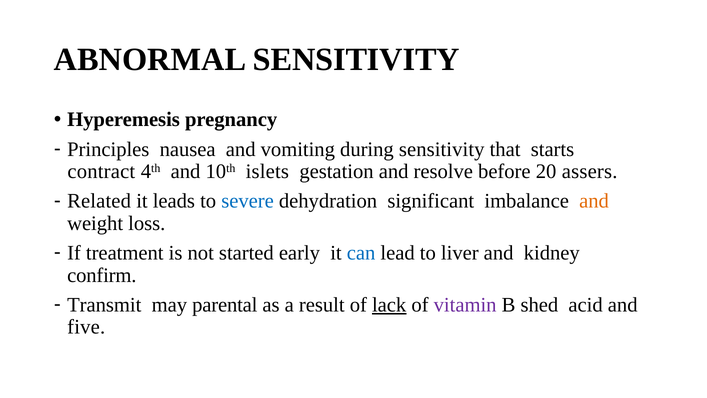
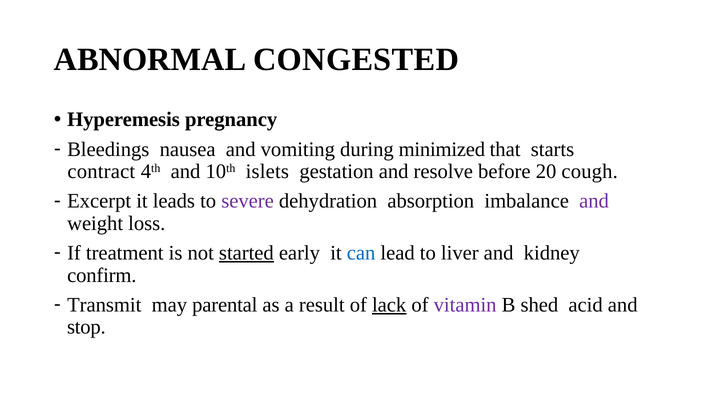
ABNORMAL SENSITIVITY: SENSITIVITY -> CONGESTED (356, 59)
Principles: Principles -> Bleedings (108, 149)
during sensitivity: sensitivity -> minimized (442, 149)
assers: assers -> cough (590, 171)
Related: Related -> Excerpt (99, 201)
severe colour: blue -> purple (248, 201)
significant: significant -> absorption (431, 201)
and colour: orange -> purple (594, 201)
started underline: none -> present (246, 253)
five: five -> stop (86, 327)
